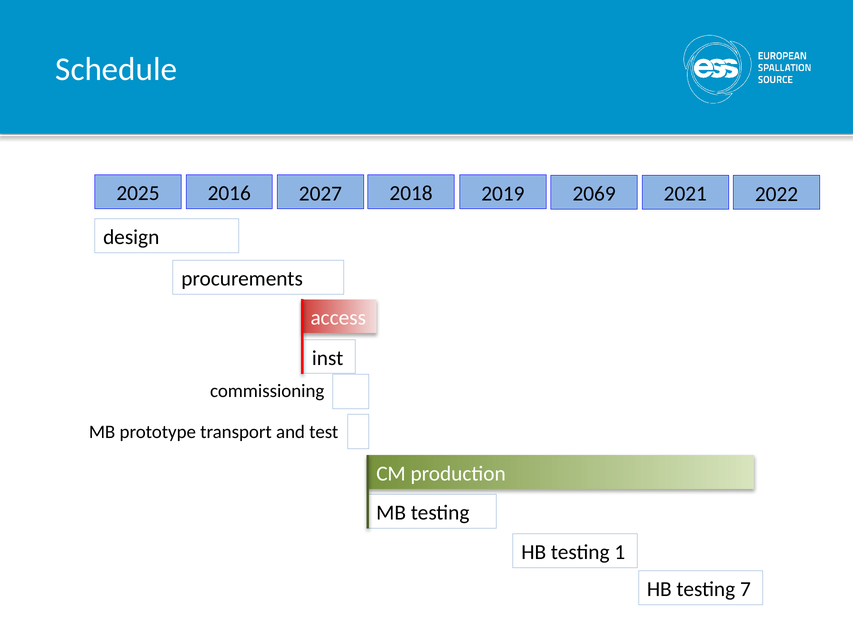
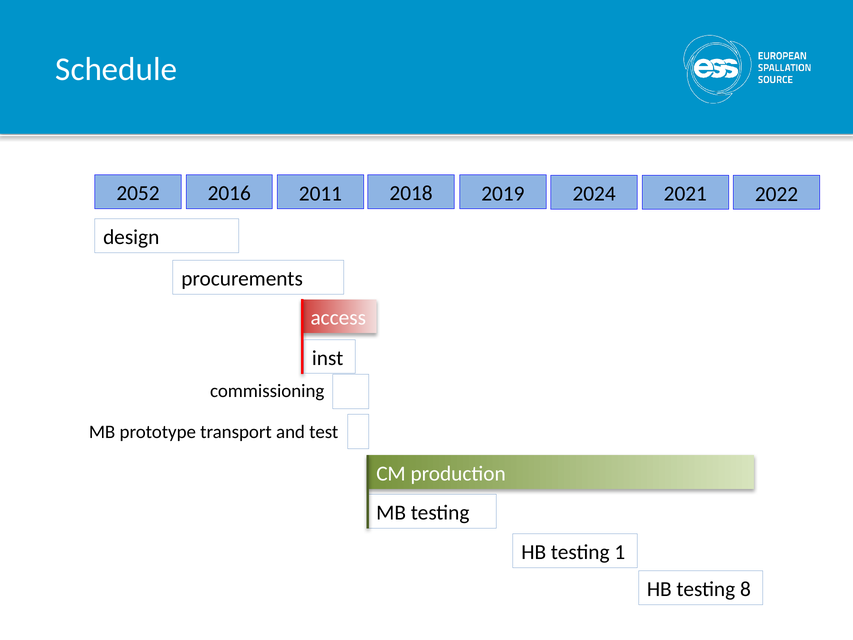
2025: 2025 -> 2052 (138, 193)
2027: 2027 -> 2011 (320, 193)
2069: 2069 -> 2024 (594, 193)
7: 7 -> 8 (745, 589)
